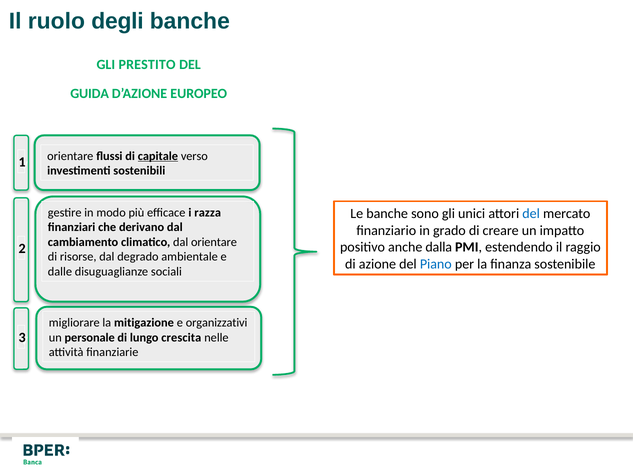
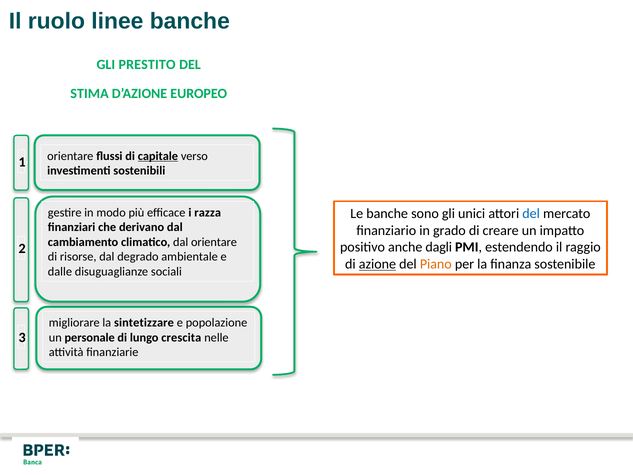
degli: degli -> linee (117, 21)
GUIDA: GUIDA -> STIMA (89, 94)
dalla: dalla -> dagli (439, 247)
azione underline: none -> present (377, 264)
Piano colour: blue -> orange (436, 264)
mitigazione: mitigazione -> sintetizzare (144, 323)
organizzativi: organizzativi -> popolazione (217, 323)
